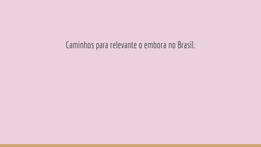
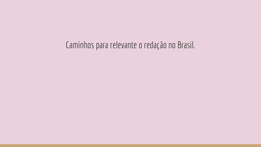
embora: embora -> redação (155, 45)
